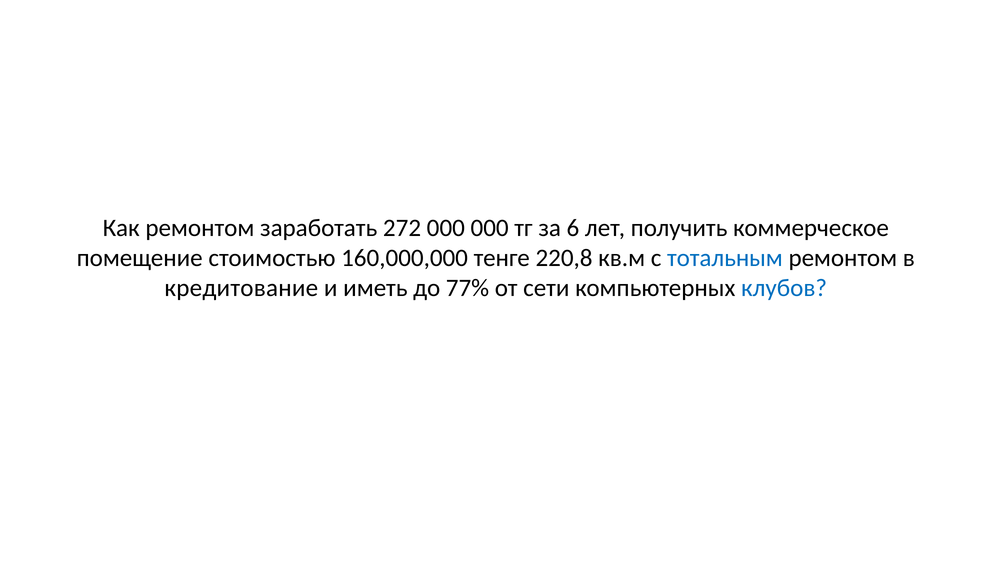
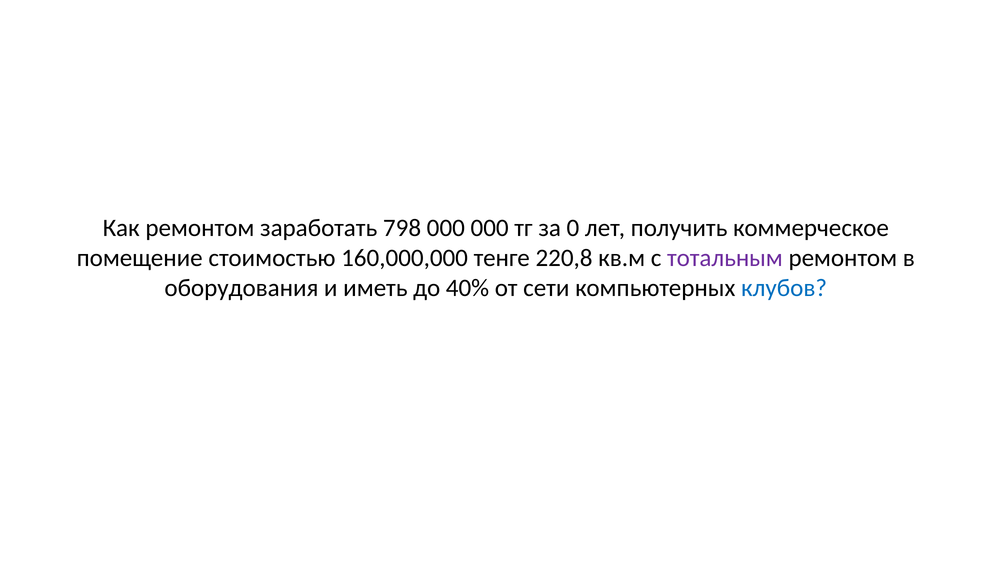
272: 272 -> 798 (402, 228)
6: 6 -> 0 (573, 228)
тотальным colour: blue -> purple (725, 258)
кредитование: кредитование -> оборудования (241, 288)
77%: 77% -> 40% (467, 288)
